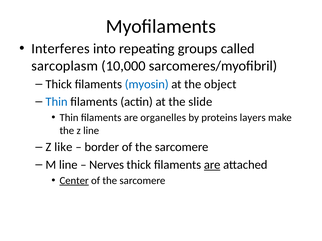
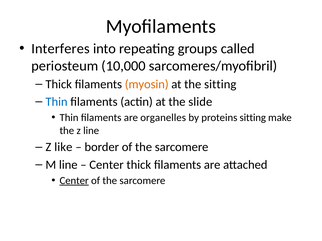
sarcoplasm: sarcoplasm -> periosteum (65, 66)
myosin colour: blue -> orange (147, 84)
the object: object -> sitting (220, 84)
proteins layers: layers -> sitting (253, 118)
Nerves: Nerves -> Center (107, 165)
are underline: present -> none (212, 165)
